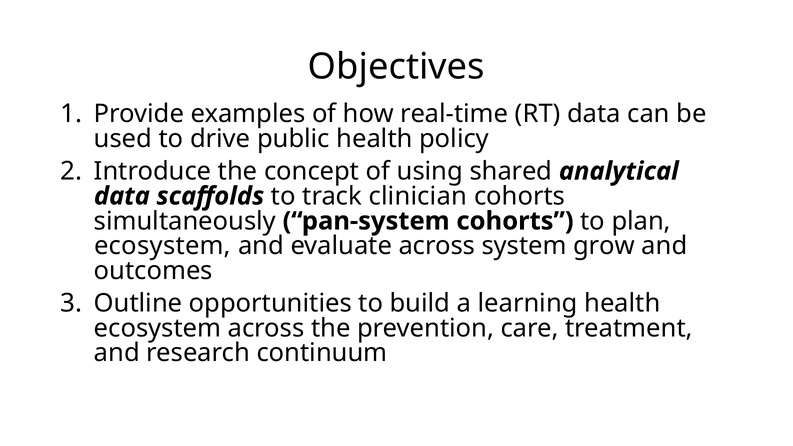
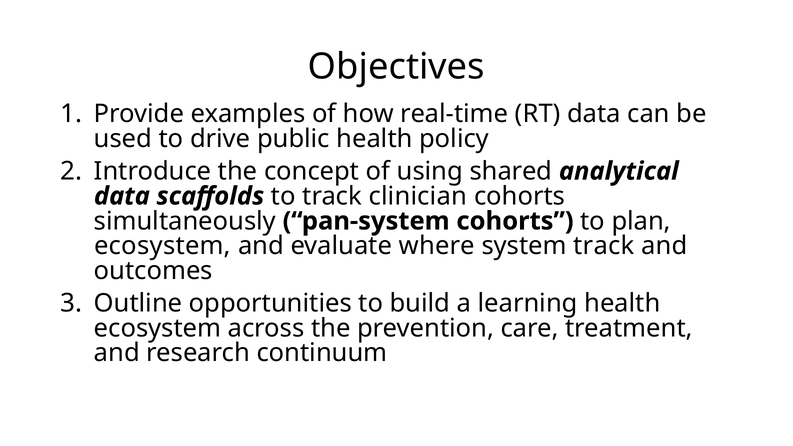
evaluate across: across -> where (437, 246)
system grow: grow -> track (604, 246)
